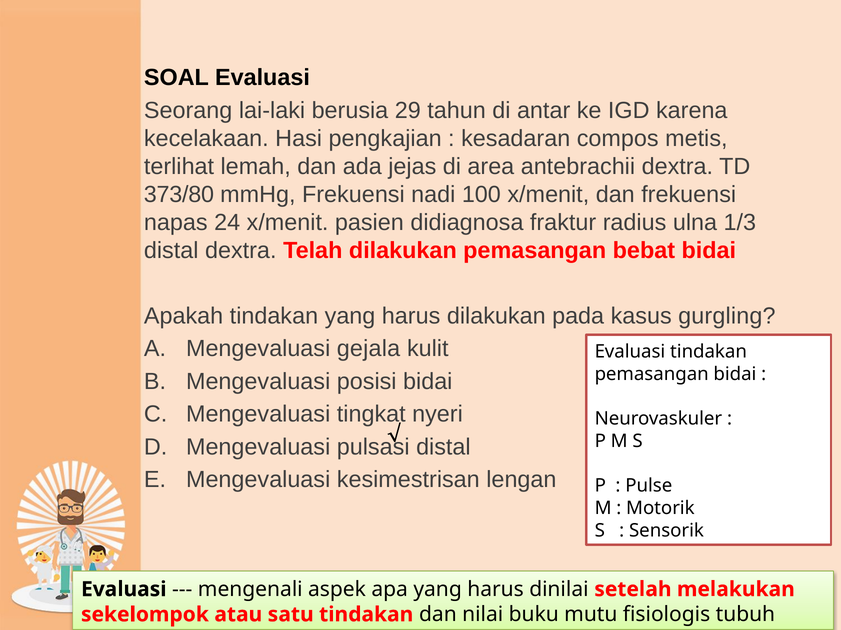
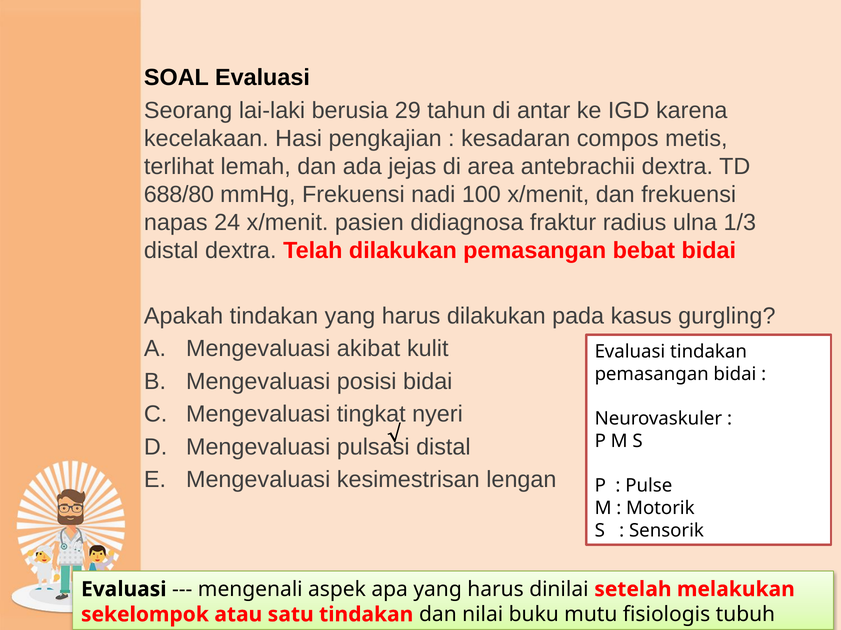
373/80: 373/80 -> 688/80 (179, 195)
gejala: gejala -> akibat (368, 349)
